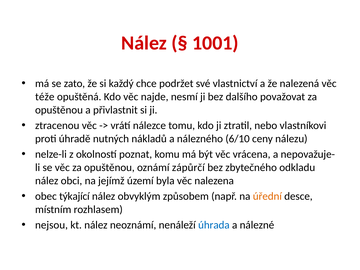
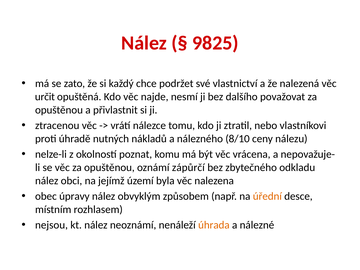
1001: 1001 -> 9825 (215, 43)
téže: téže -> určit (45, 97)
6/10: 6/10 -> 8/10 (238, 139)
týkající: týkající -> úpravy (74, 196)
úhrada colour: blue -> orange (214, 225)
